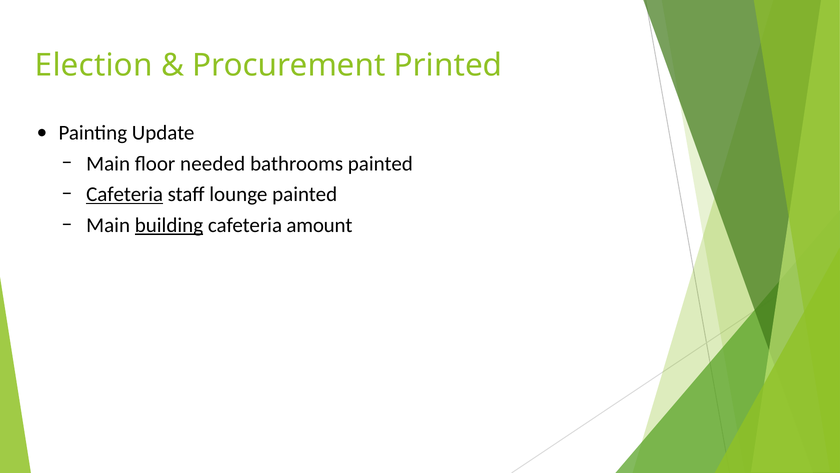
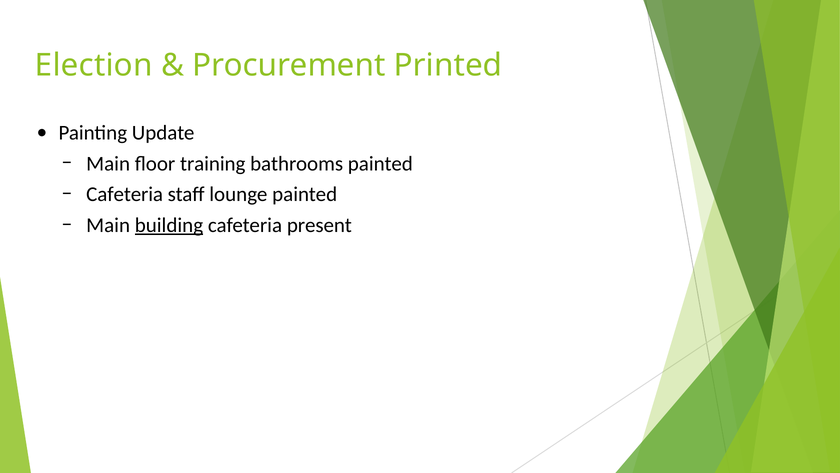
needed: needed -> training (213, 163)
Cafeteria underline: present -> none (125, 194)
amount: amount -> present (319, 225)
